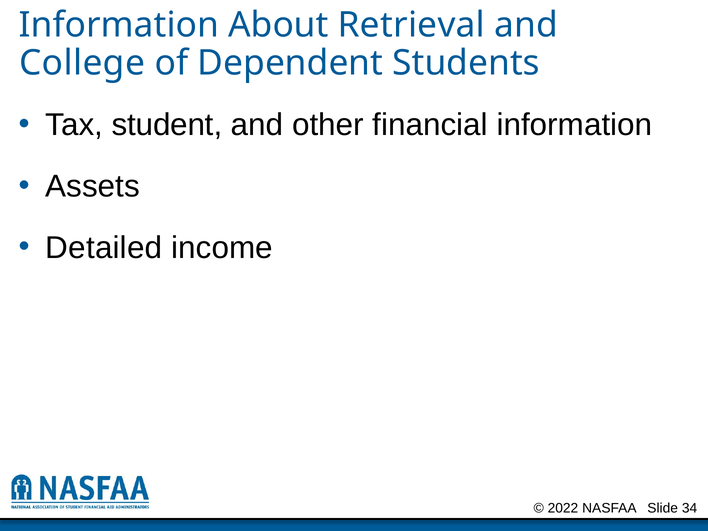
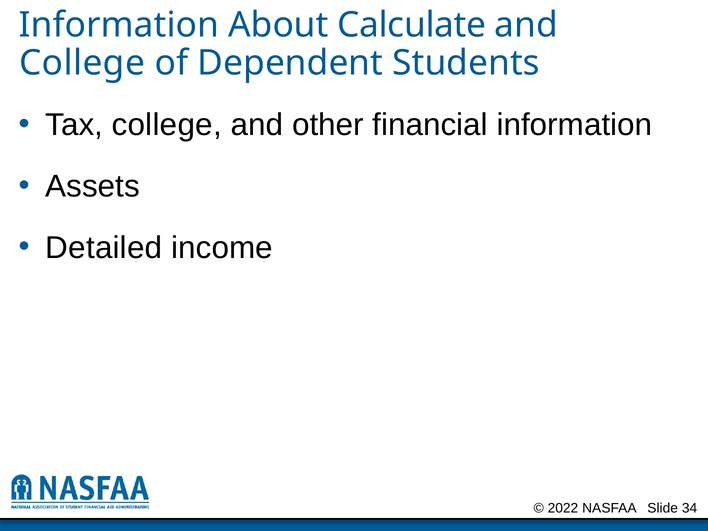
Retrieval: Retrieval -> Calculate (412, 25)
Tax student: student -> college (167, 125)
